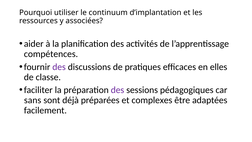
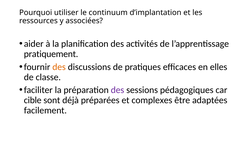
compétences: compétences -> pratiquement (51, 54)
des colour: purple -> orange (59, 67)
sans: sans -> cible (33, 100)
